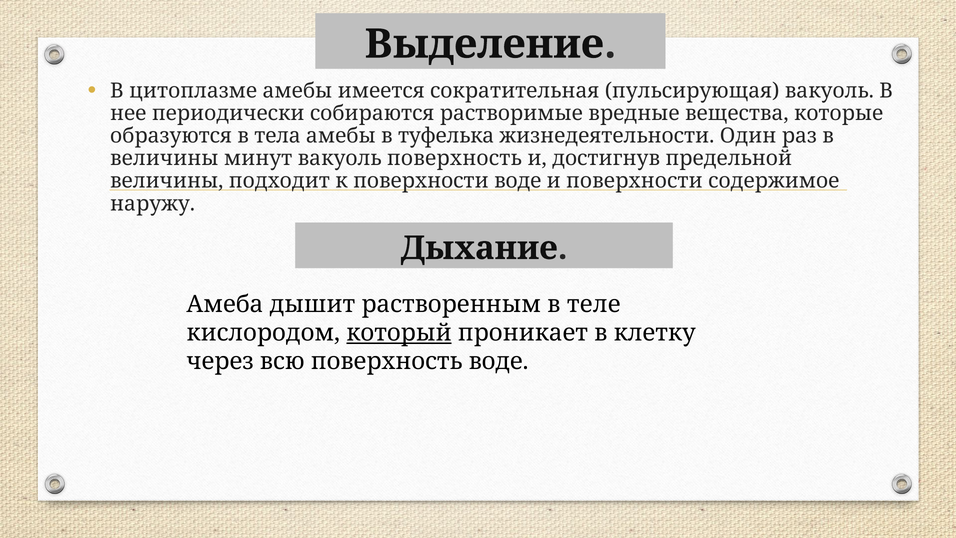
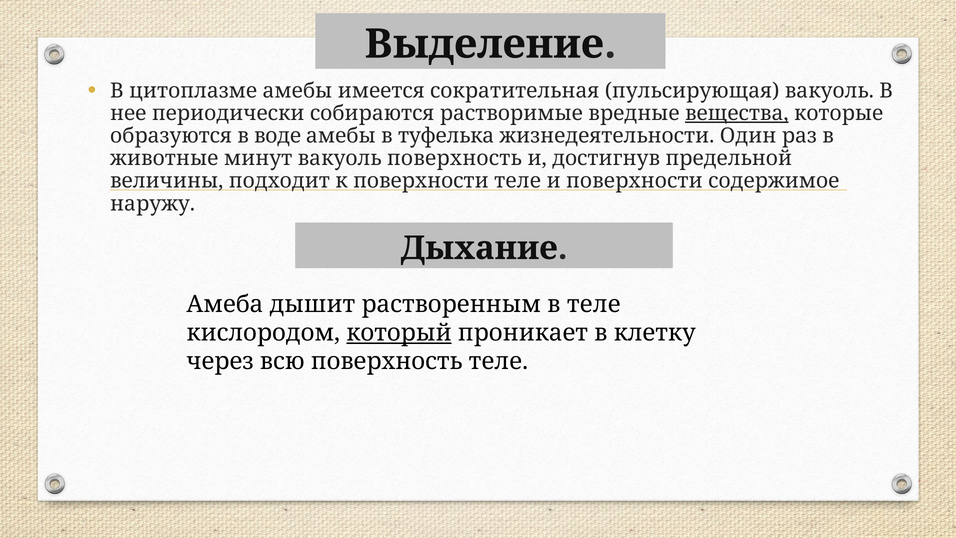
вещества underline: none -> present (737, 113)
тела: тела -> воде (278, 136)
величины: величины -> животные (164, 158)
поверхности воде: воде -> теле (518, 181)
поверхность воде: воде -> теле (498, 361)
